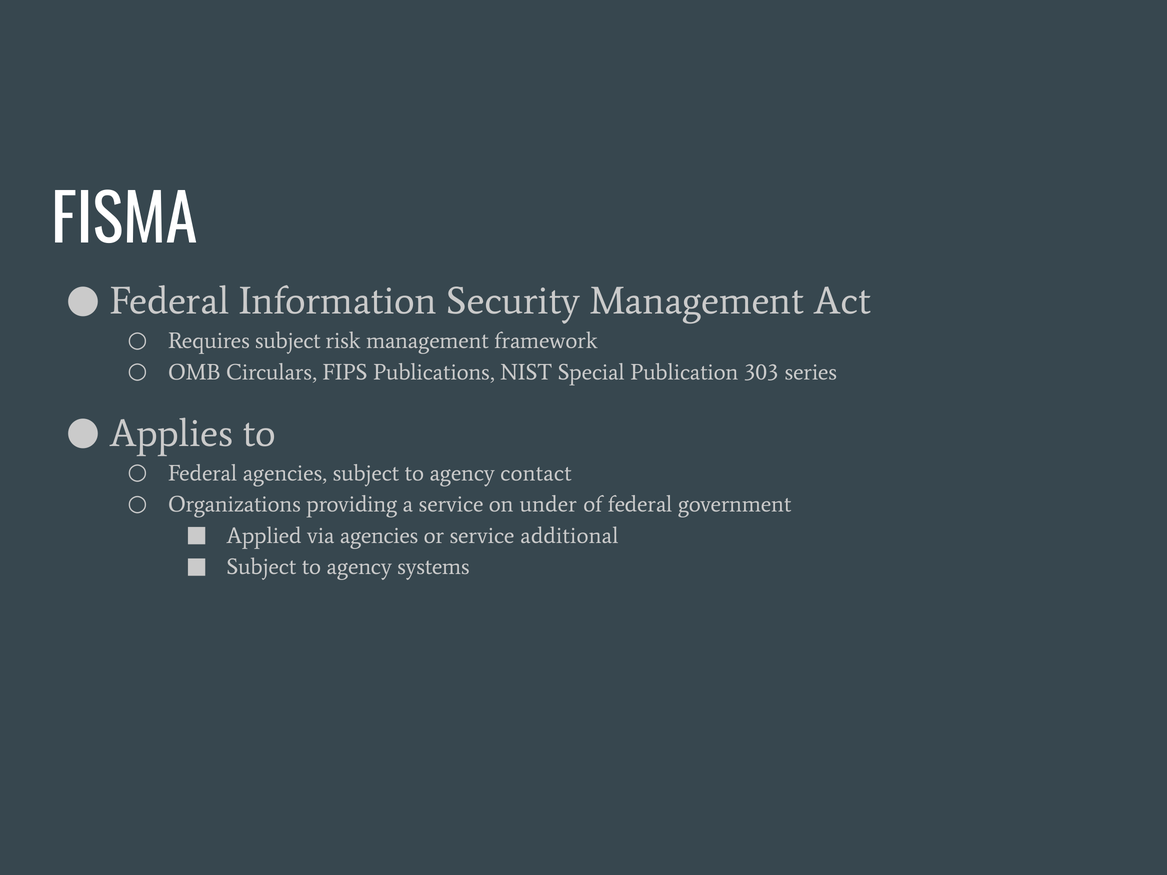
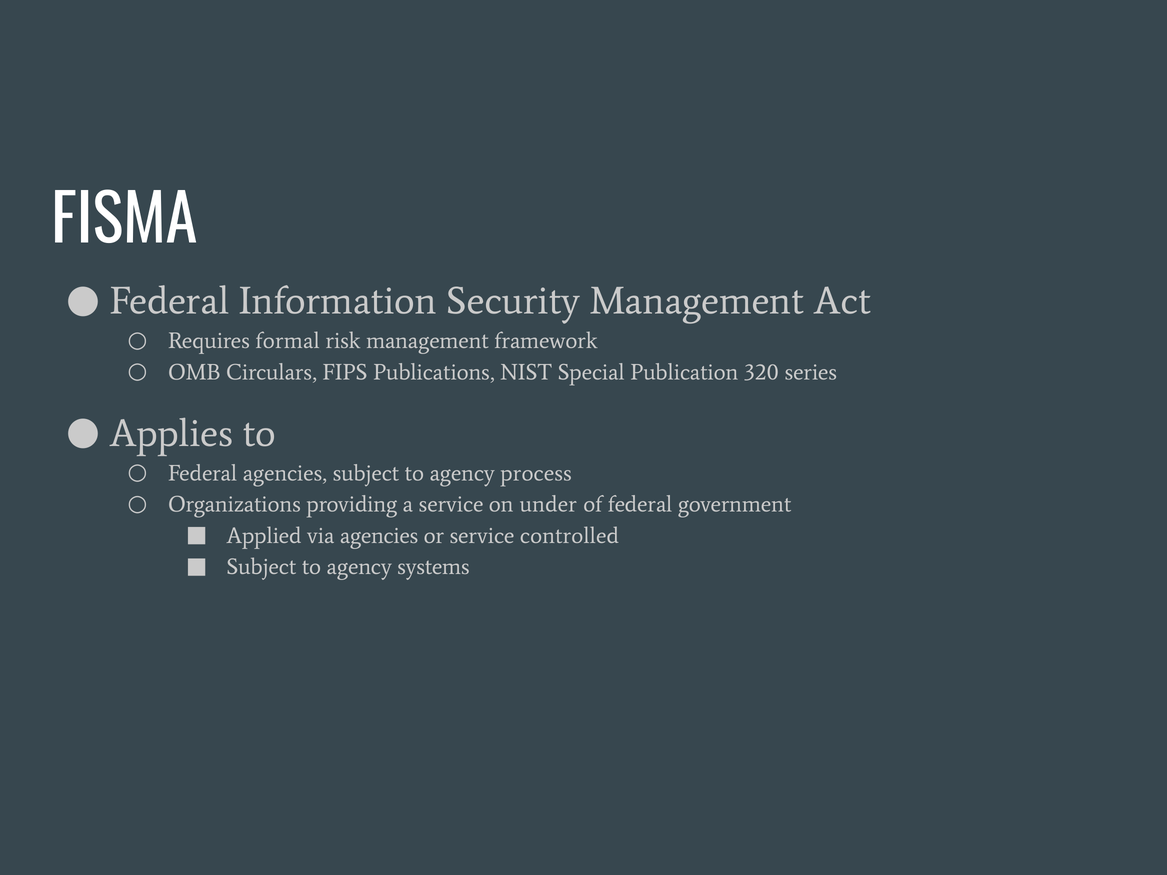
Requires subject: subject -> formal (288, 341)
303: 303 -> 320 (761, 372)
contact: contact -> process (536, 473)
additional: additional -> controlled (569, 536)
